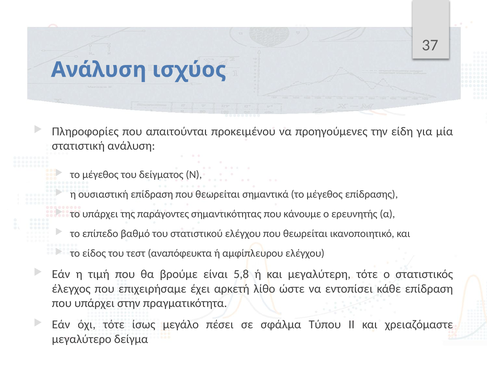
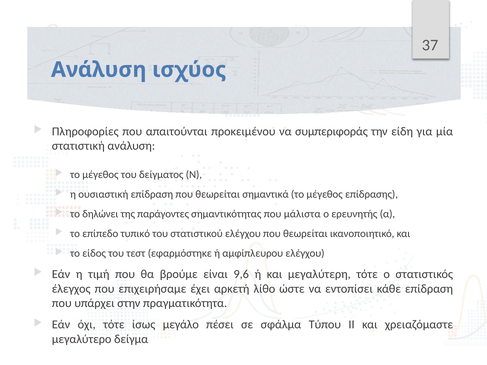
προηγούμενες: προηγούμενες -> συμπεριφοράς (331, 131)
το υπάρχει: υπάρχει -> δηλώνει (100, 214)
κάνουμε: κάνουμε -> μάλιστα (302, 214)
βαθμό: βαθμό -> τυπικό (135, 234)
αναπόφευκτα: αναπόφευκτα -> εφαρμόστηκε (180, 254)
5,8: 5,8 -> 9,6 (241, 274)
